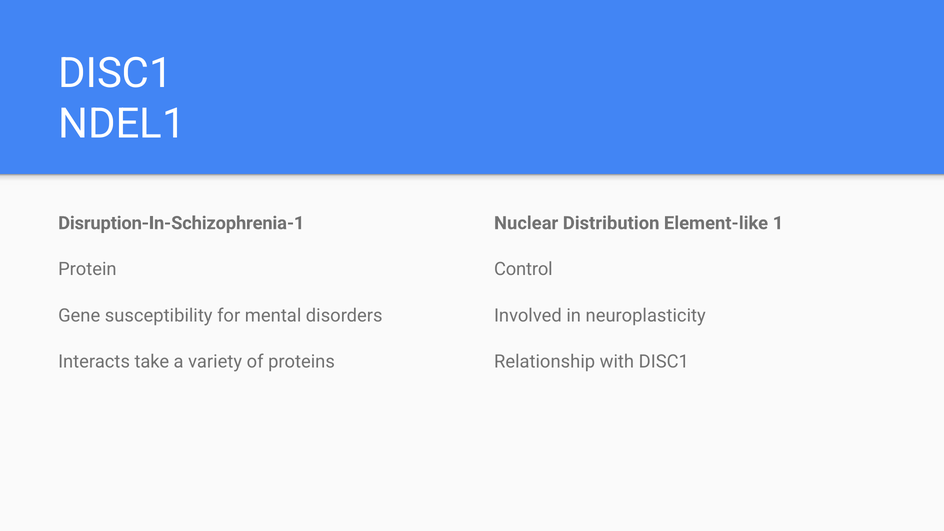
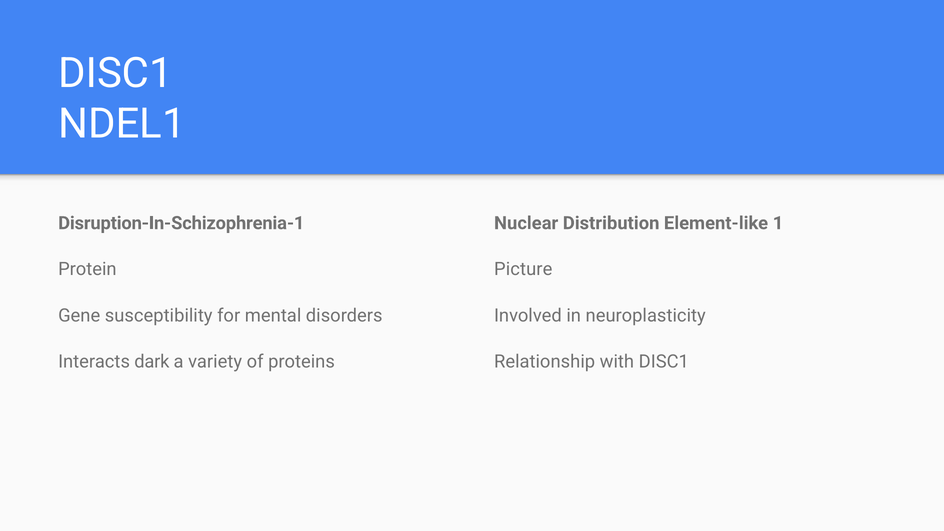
Control: Control -> Picture (523, 269)
take: take -> dark (152, 362)
